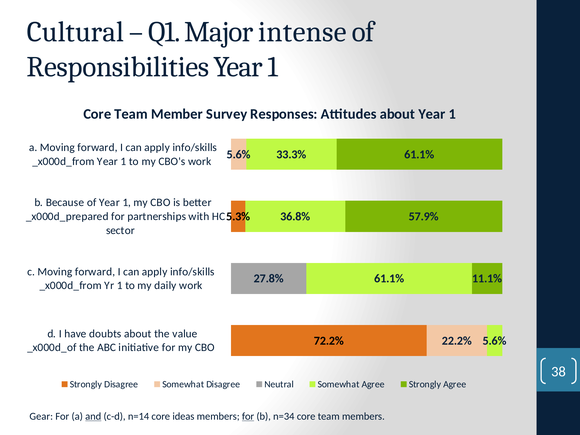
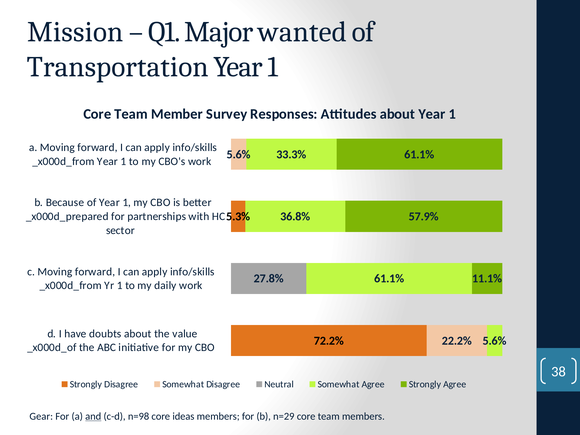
Cultural: Cultural -> Mission (75, 32)
intense: intense -> wanted (302, 32)
Responsibilities: Responsibilities -> Transportation (118, 67)
n=14: n=14 -> n=98 (139, 416)
for underline: present -> none (248, 416)
n=34: n=34 -> n=29 (284, 416)
